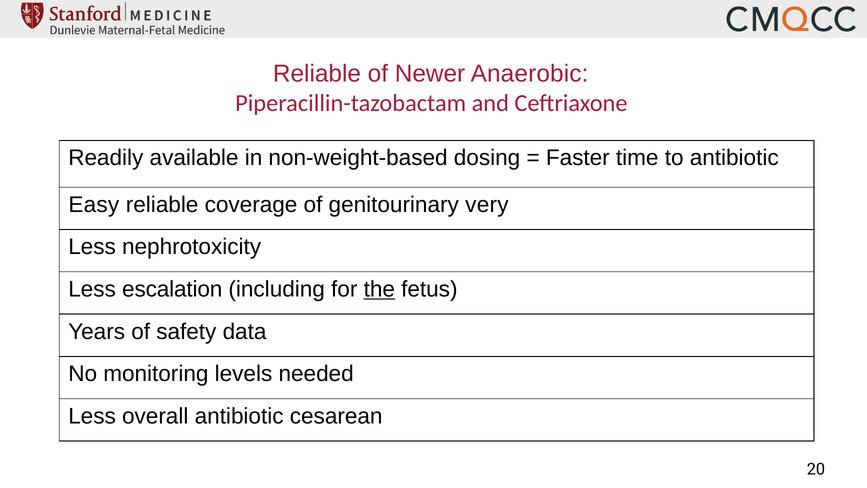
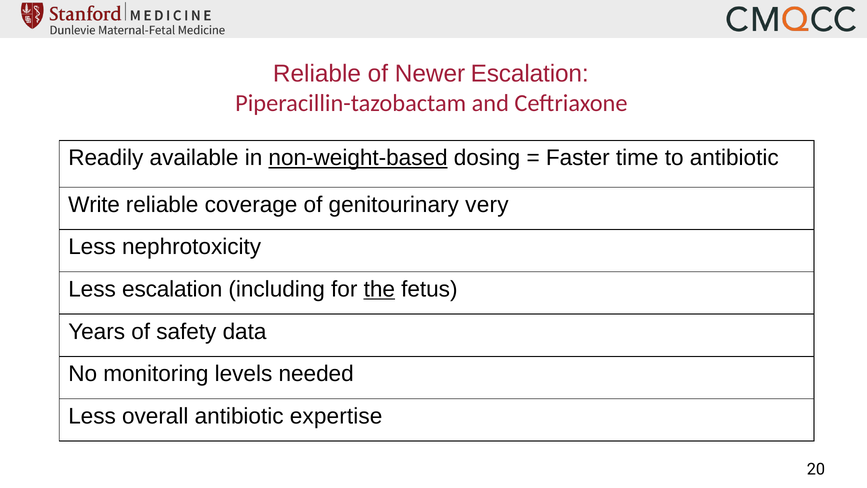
Newer Anaerobic: Anaerobic -> Escalation (530, 74)
non-weight-based underline: none -> present (358, 158)
Easy: Easy -> Write (94, 205)
cesarean: cesarean -> expertise (336, 416)
